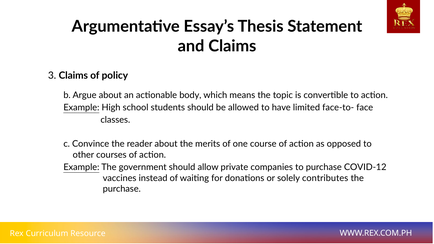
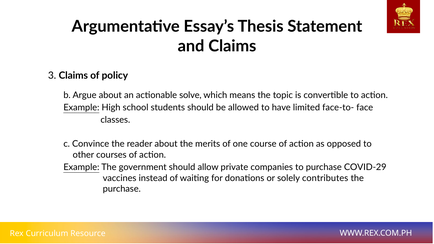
body: body -> solve (190, 95)
COVID-12: COVID-12 -> COVID-29 (365, 167)
